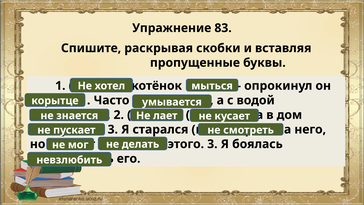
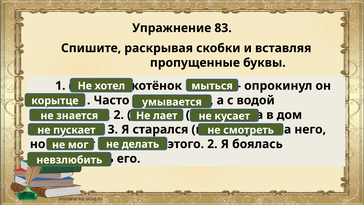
этого 3: 3 -> 2 (212, 144)
